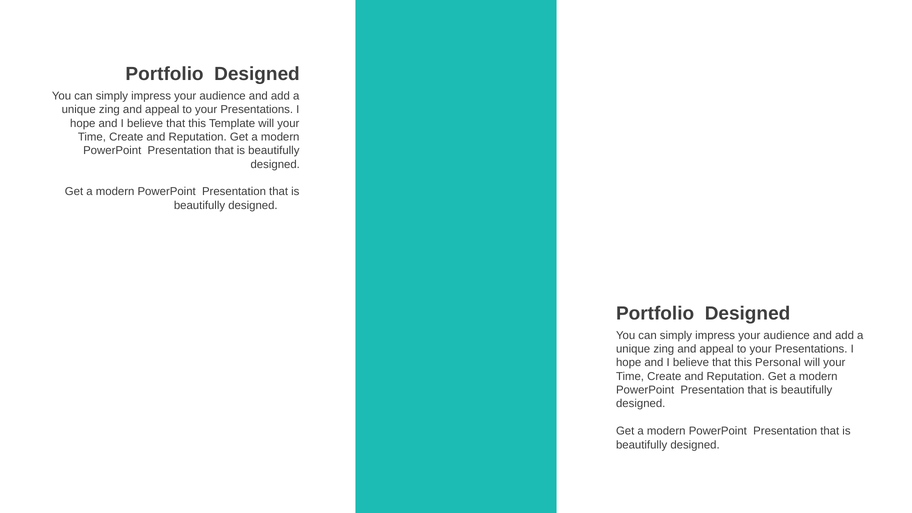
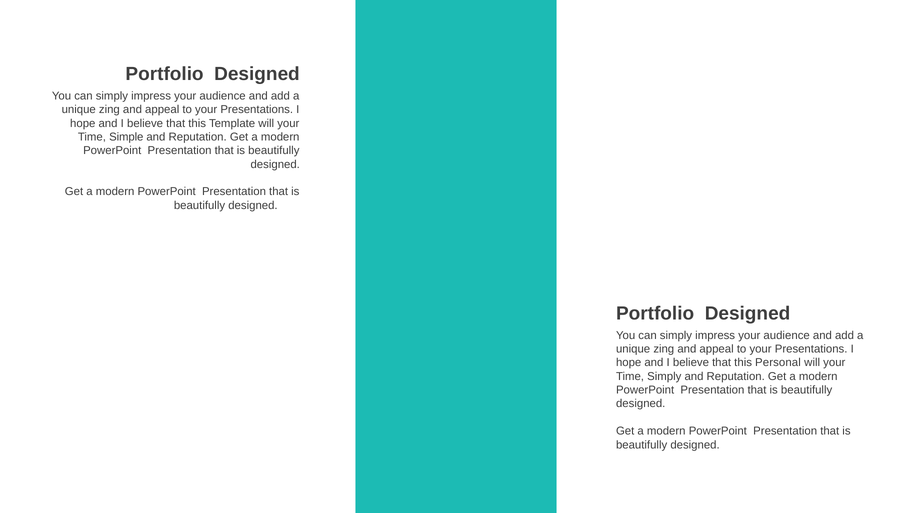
Create: Create -> Simple (126, 137)
Create: Create -> Simply (664, 376)
